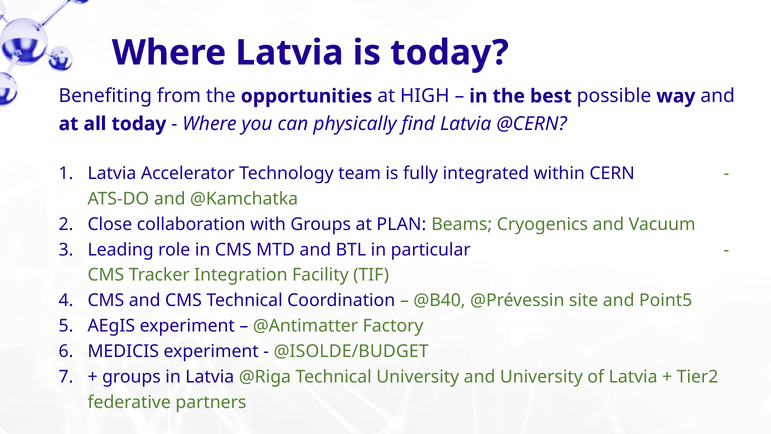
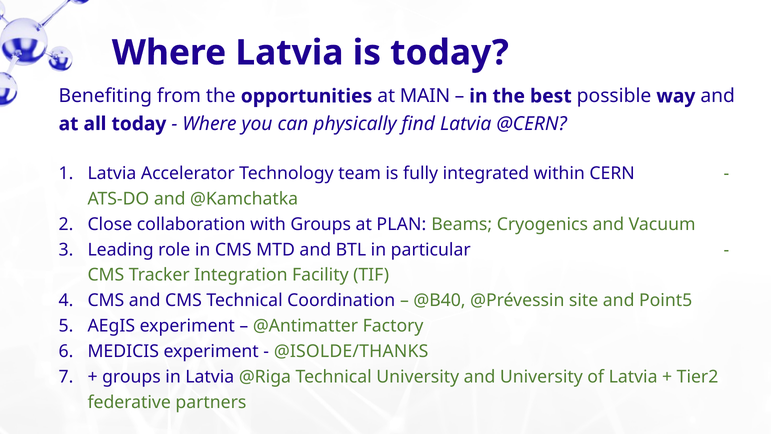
HIGH: HIGH -> MAIN (425, 96)
@ISOLDE/BUDGET: @ISOLDE/BUDGET -> @ISOLDE/THANKS (351, 351)
